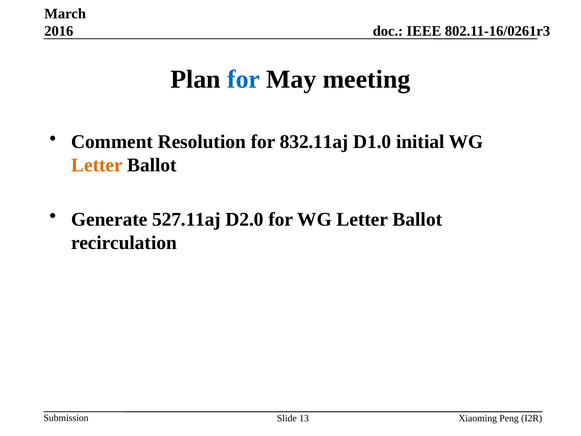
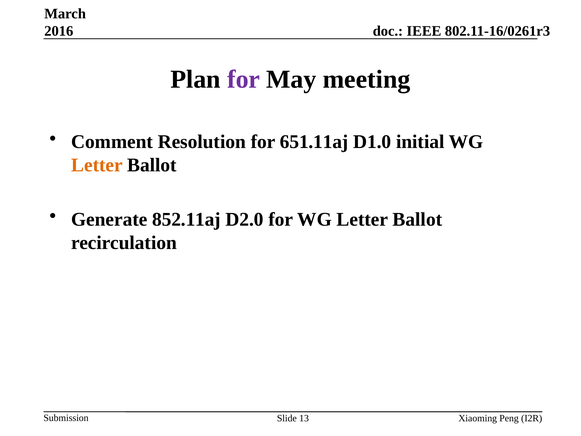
for colour: blue -> purple (244, 79)
832.11aj: 832.11aj -> 651.11aj (314, 142)
527.11aj: 527.11aj -> 852.11aj (187, 219)
